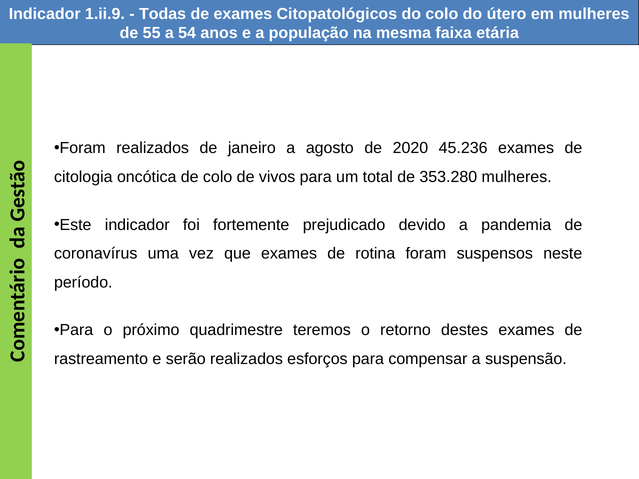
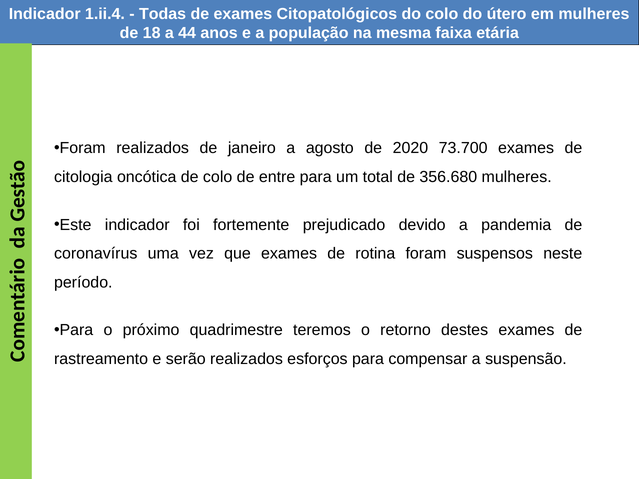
1.ii.9: 1.ii.9 -> 1.ii.4 (105, 14)
55: 55 -> 18 (152, 33)
54: 54 -> 44 (187, 33)
45.236: 45.236 -> 73.700 (463, 148)
vivos: vivos -> entre (277, 177)
353.280: 353.280 -> 356.680 (448, 177)
